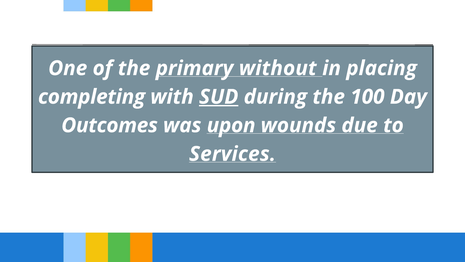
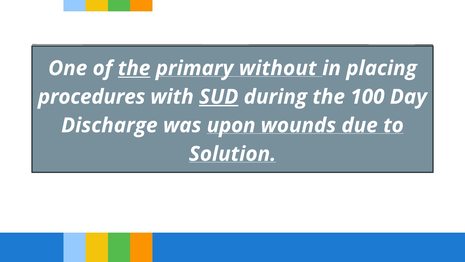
the underline: none -> present (134, 68)
completing: completing -> procedures (92, 97)
Outcomes: Outcomes -> Discharge (109, 125)
Services: Services -> Solution (232, 154)
